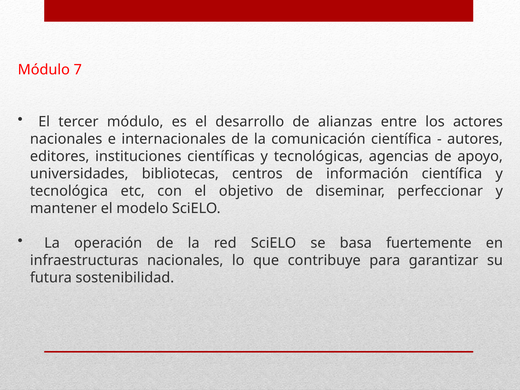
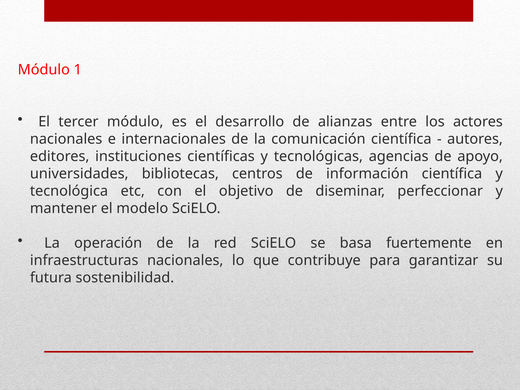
7: 7 -> 1 (78, 70)
